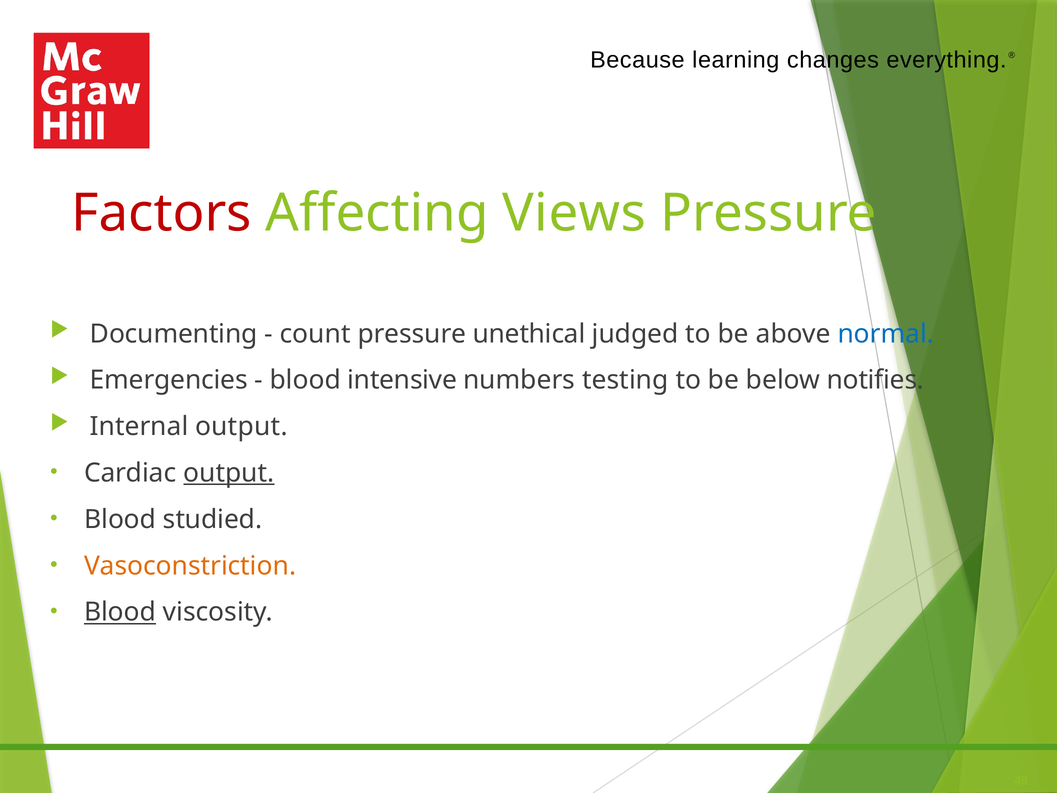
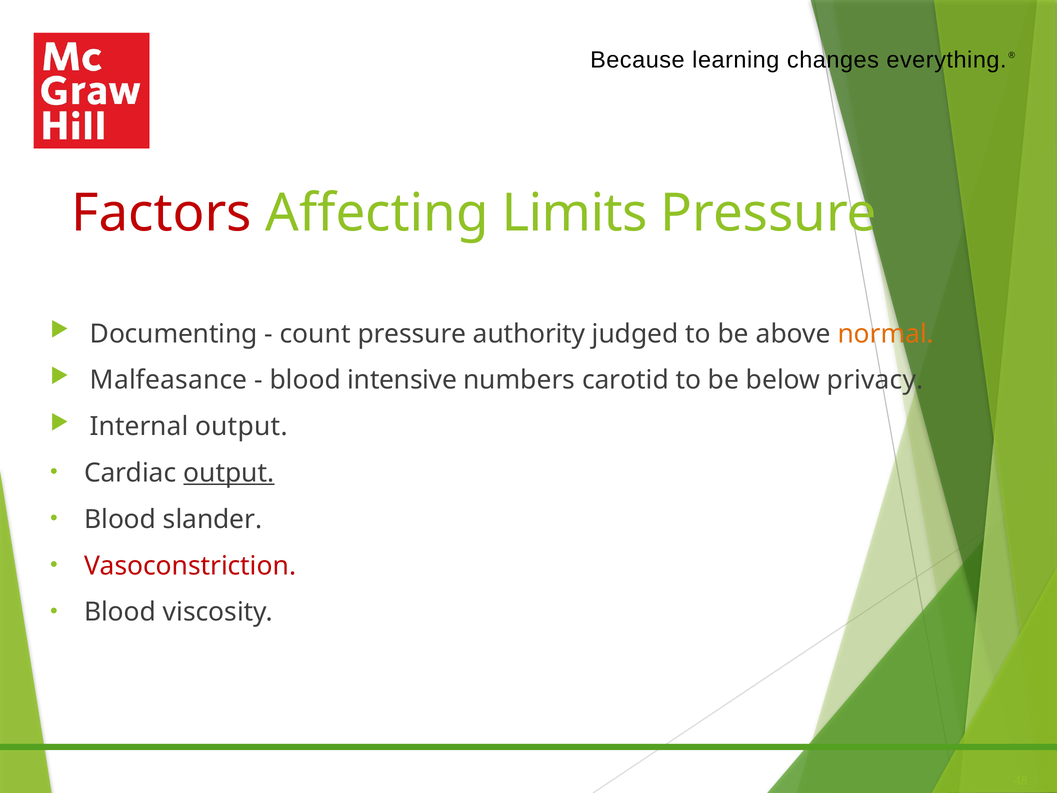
Views: Views -> Limits (575, 213)
unethical: unethical -> authority (529, 334)
normal colour: blue -> orange (886, 334)
Emergencies: Emergencies -> Malfeasance (169, 380)
testing: testing -> carotid (625, 380)
notifies: notifies -> privacy (875, 380)
studied: studied -> slander (213, 519)
Vasoconstriction colour: orange -> red (190, 566)
Blood underline: present -> none (120, 612)
